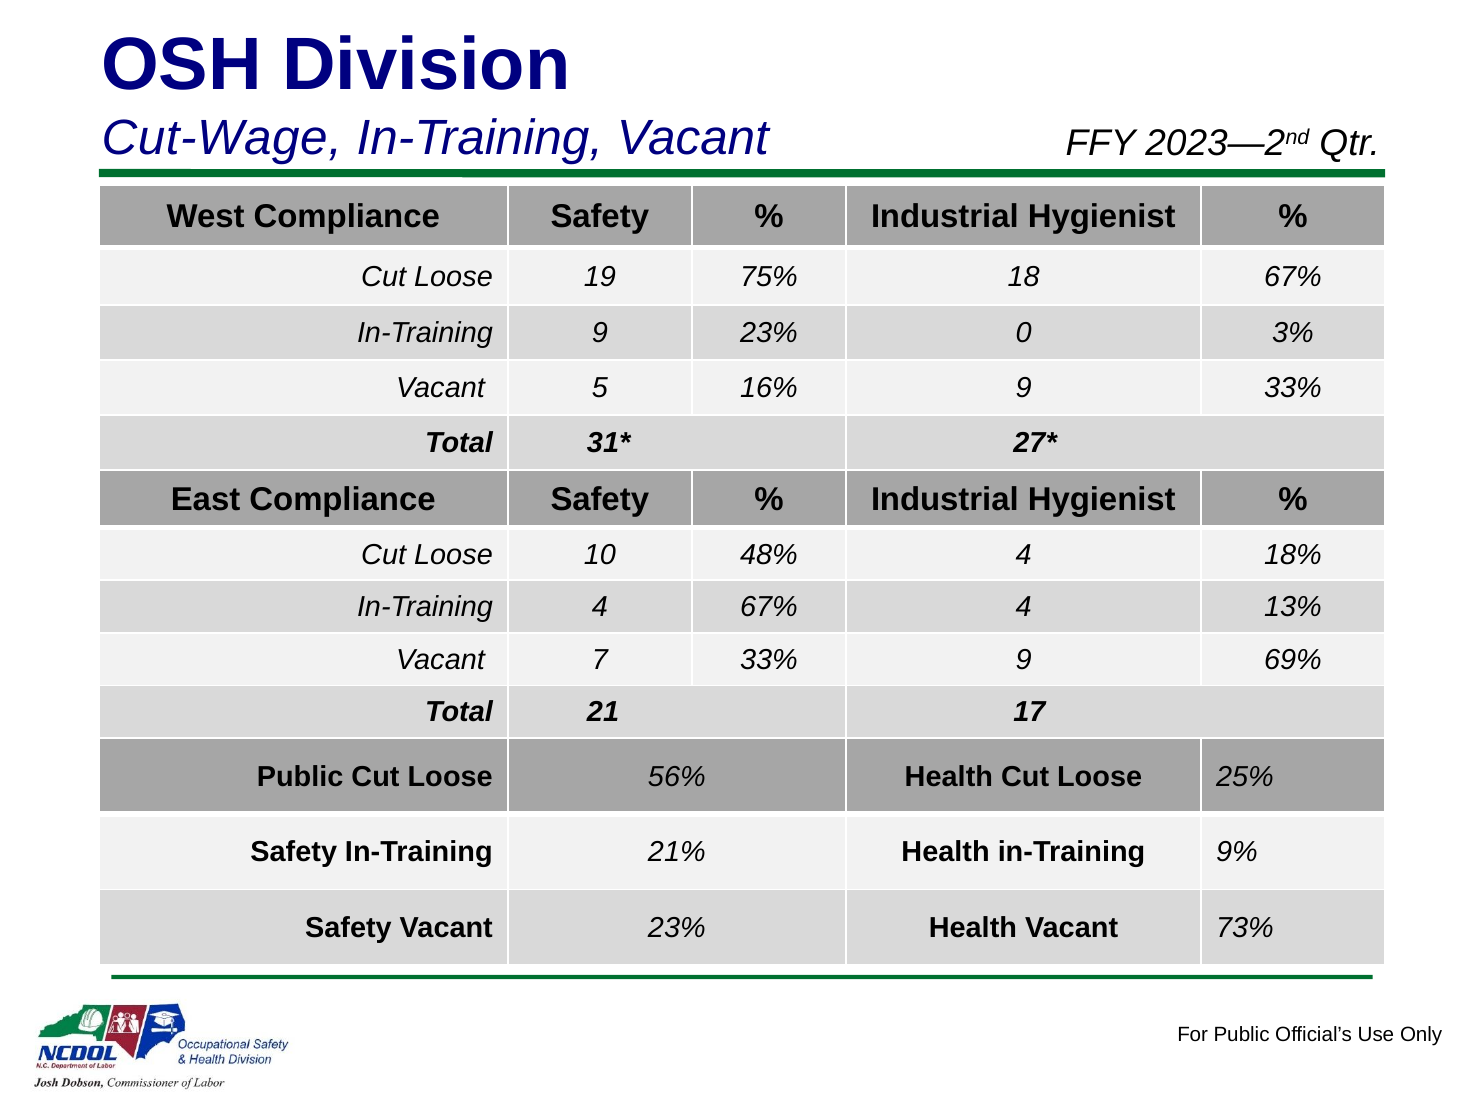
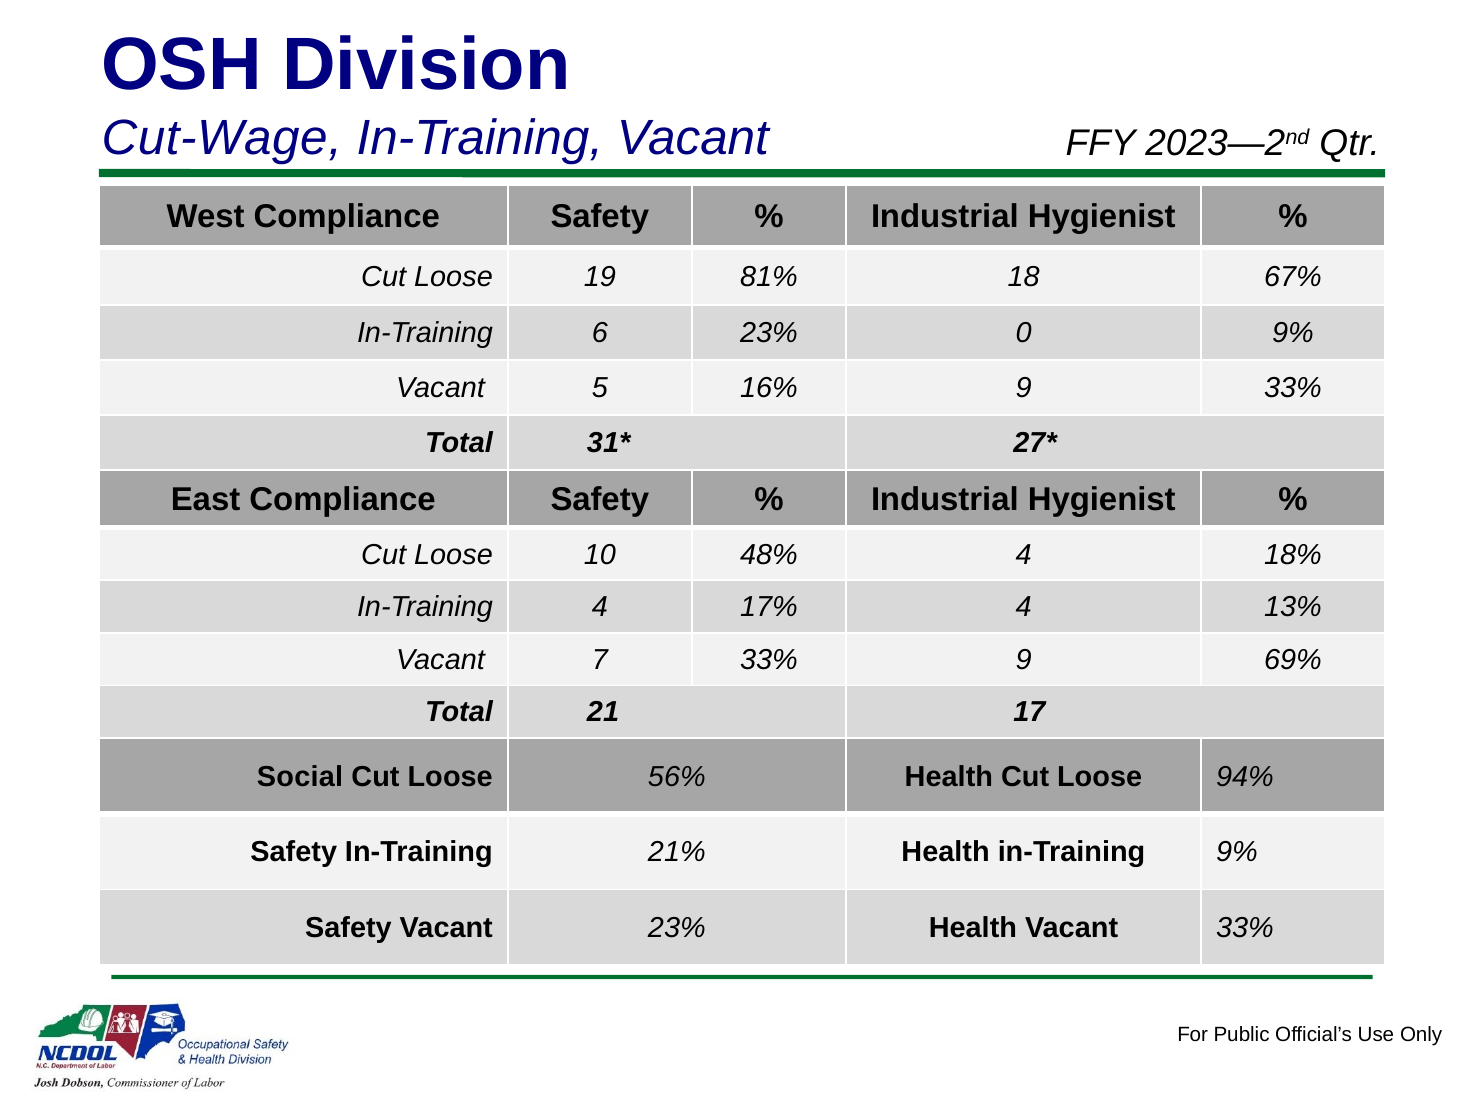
75%: 75% -> 81% (769, 277)
In-Training 9: 9 -> 6 (600, 333)
0 3%: 3% -> 9% (1293, 333)
4 67%: 67% -> 17% (769, 607)
Public: Public -> Social (300, 777)
25%: 25% -> 94% (1245, 777)
Vacant 73%: 73% -> 33% (1245, 928)
